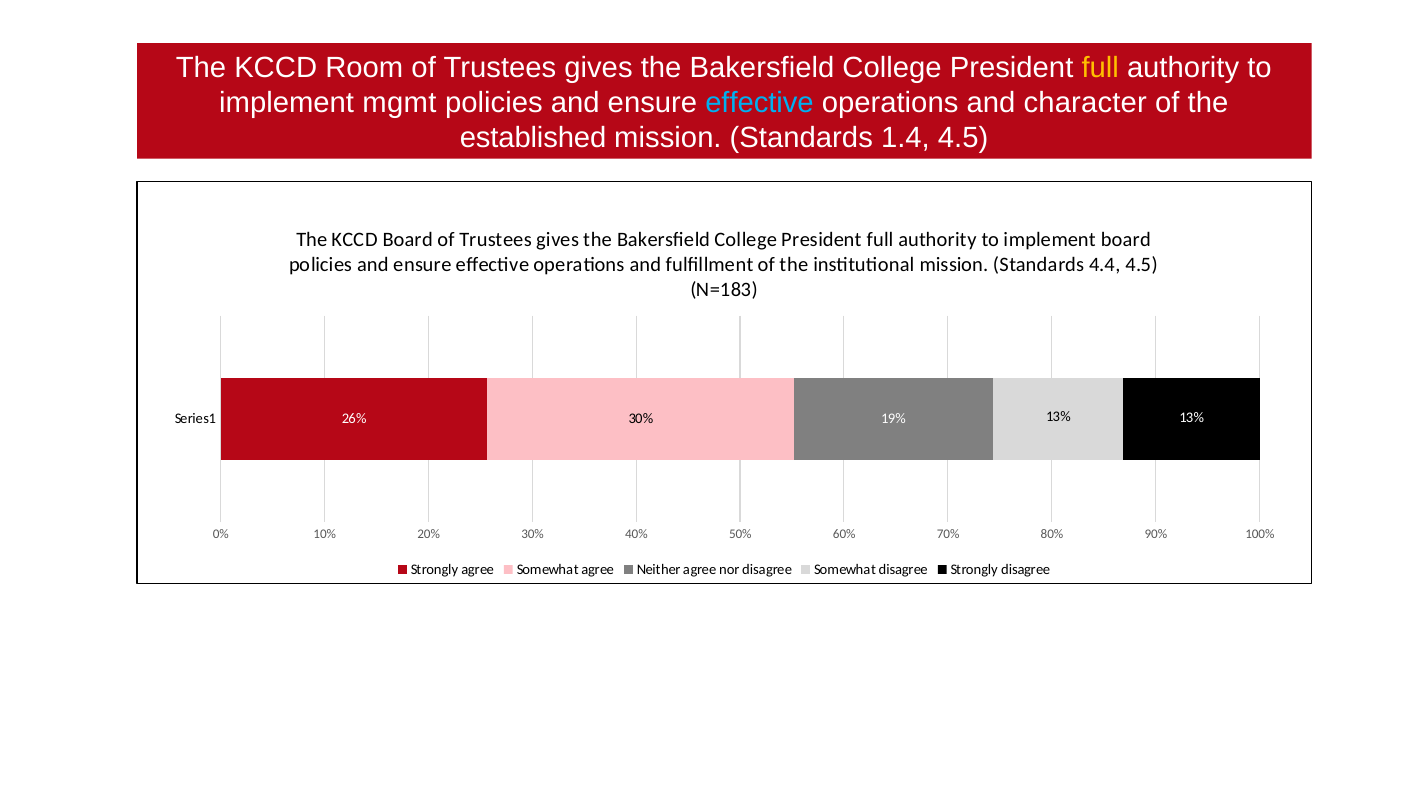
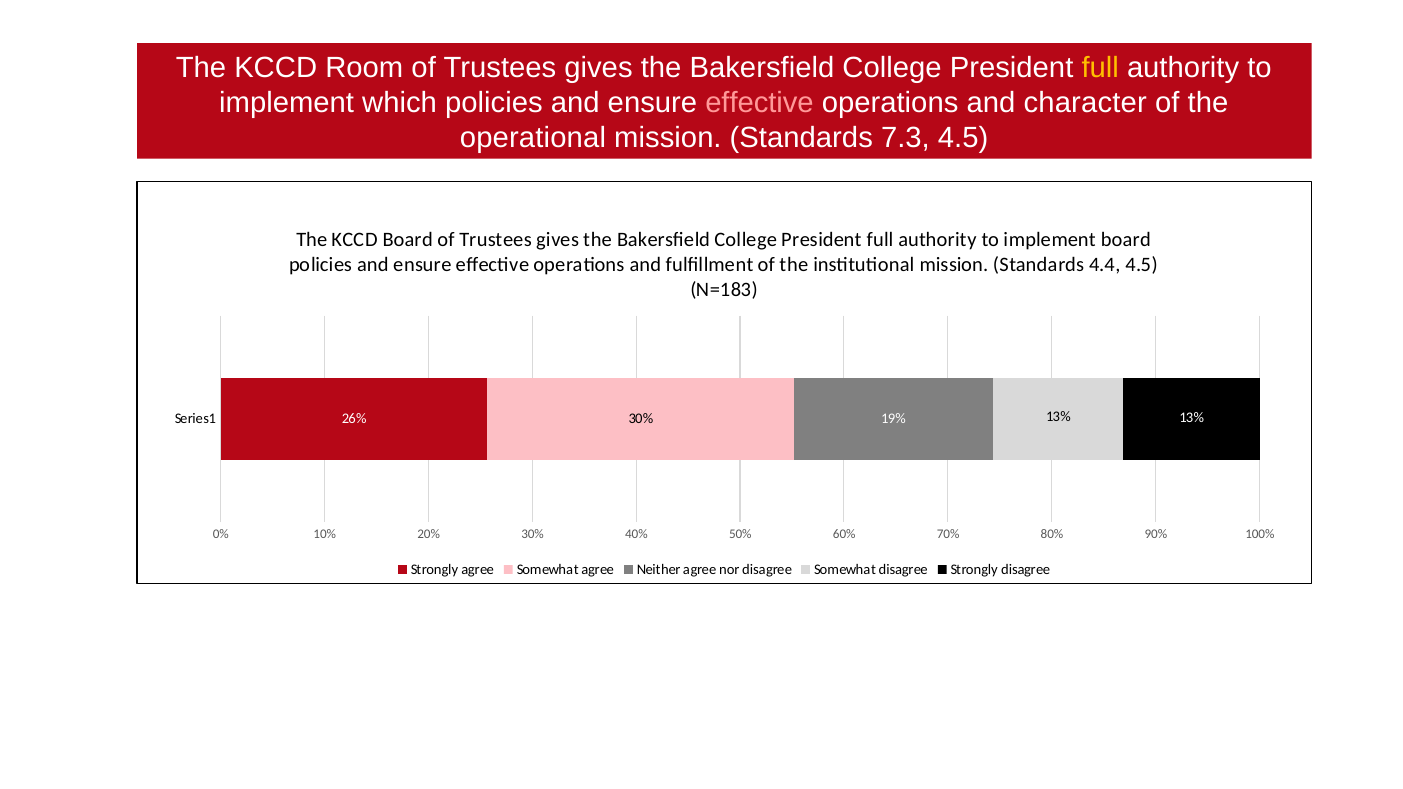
mgmt: mgmt -> which (400, 103)
effective colour: light blue -> pink (759, 103)
established: established -> operational (533, 138)
1.4: 1.4 -> 7.3 (905, 138)
